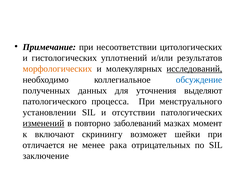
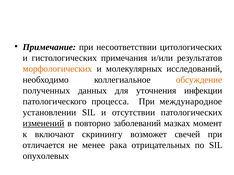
уплотнений: уплотнений -> примечания (124, 58)
исследований underline: present -> none (194, 69)
обсуждение colour: blue -> orange (199, 80)
выделяют: выделяют -> инфекции (203, 91)
менструального: менструального -> международное (191, 102)
шейки: шейки -> свечей (187, 135)
заключение: заключение -> опухолевых (46, 156)
